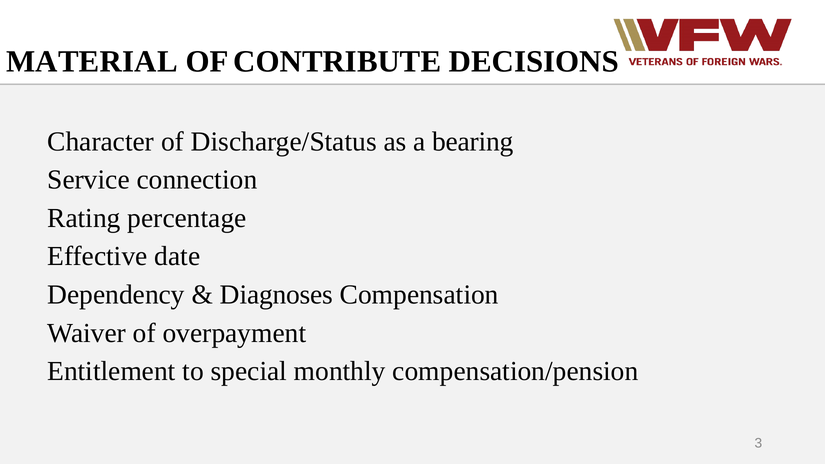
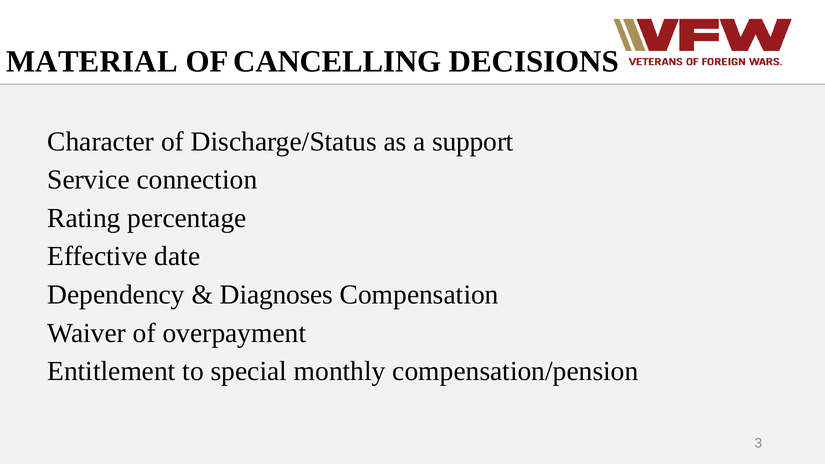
CONTRIBUTE: CONTRIBUTE -> CANCELLING (337, 62)
bearing: bearing -> support (473, 141)
